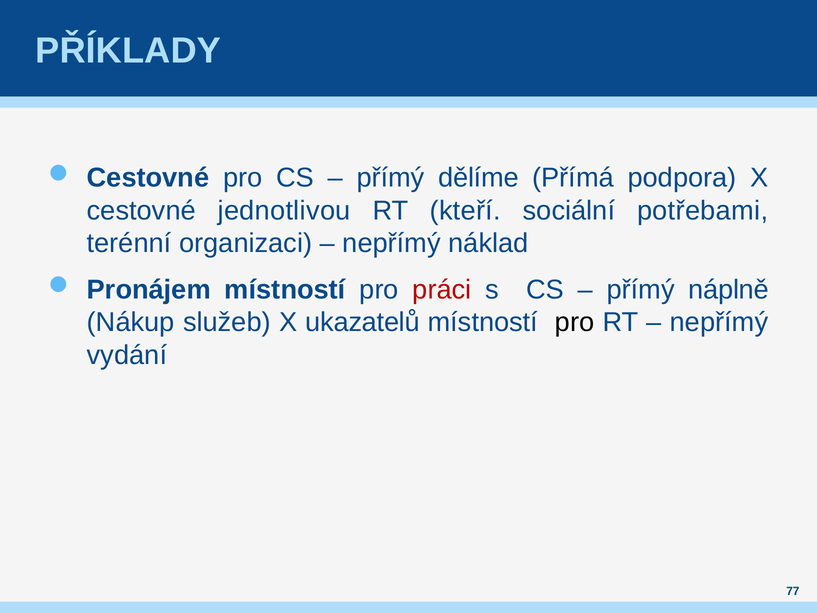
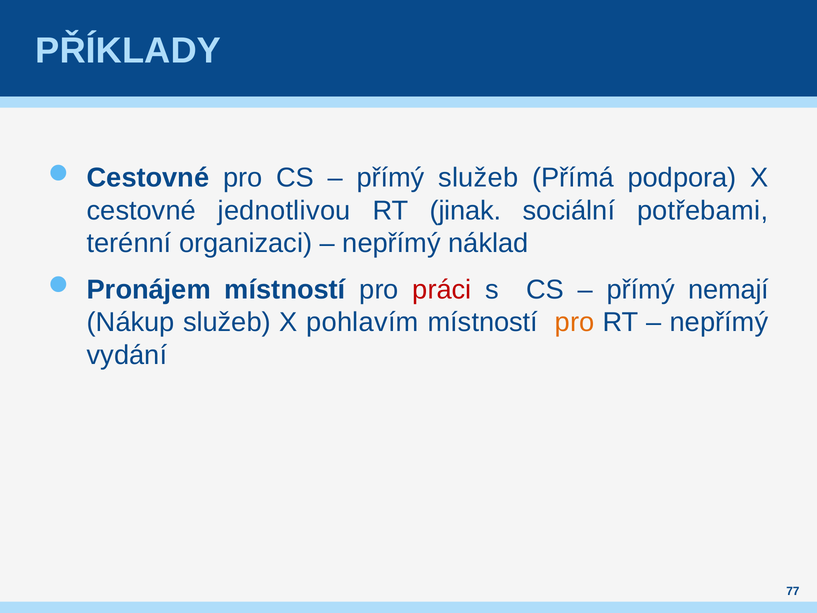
přímý dělíme: dělíme -> služeb (478, 178)
kteří: kteří -> jinak (465, 211)
náplně: náplně -> nemají (729, 290)
ukazatelů: ukazatelů -> pohlavím (362, 322)
pro colour: black -> orange (575, 322)
